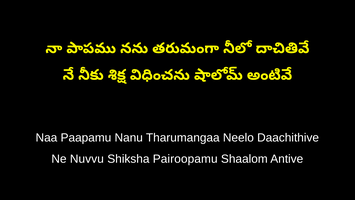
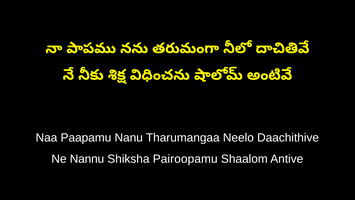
Nuvvu: Nuvvu -> Nannu (87, 159)
